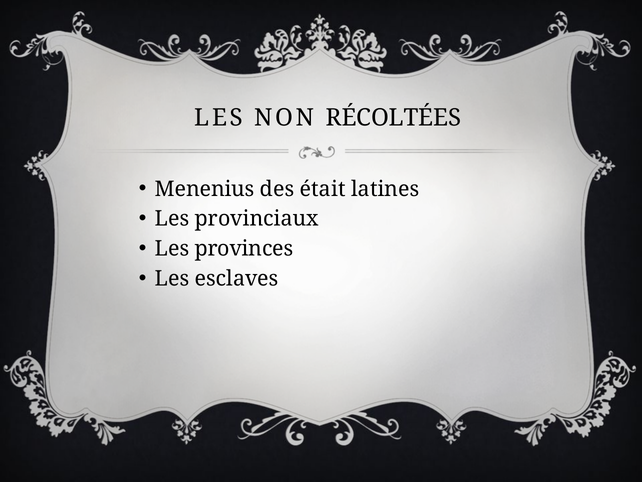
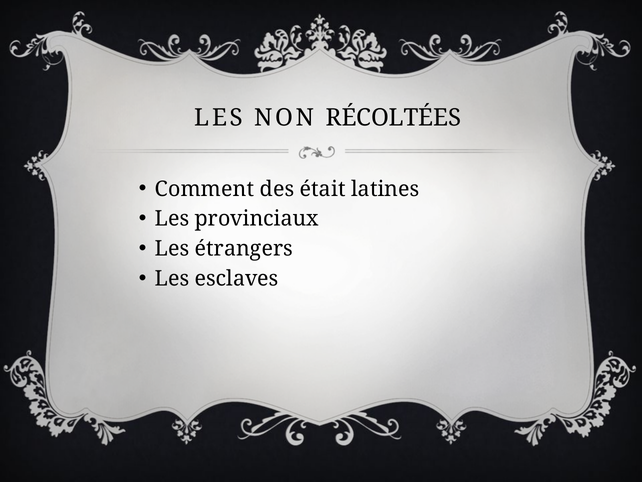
Menenius: Menenius -> Comment (205, 189)
provinces: provinces -> étrangers (244, 249)
